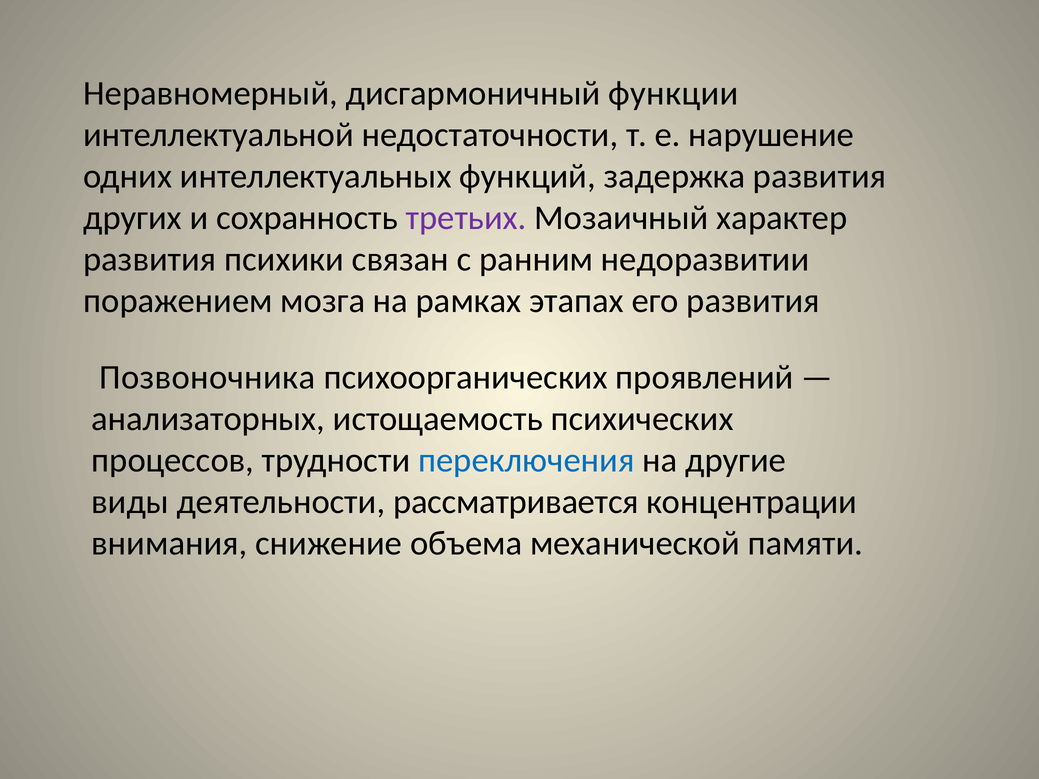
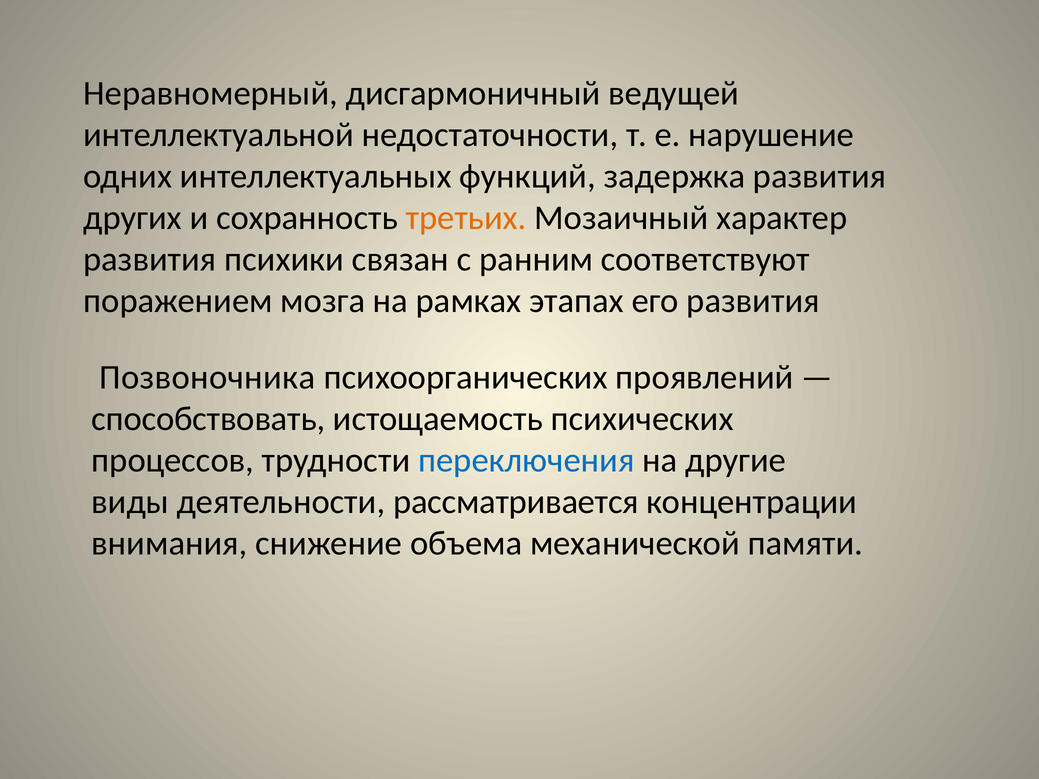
функции: функции -> ведущей (674, 93)
третьих colour: purple -> orange (466, 218)
недоразвитии: недоразвитии -> соответствуют (705, 259)
анализаторных: анализаторных -> способствовать (208, 419)
